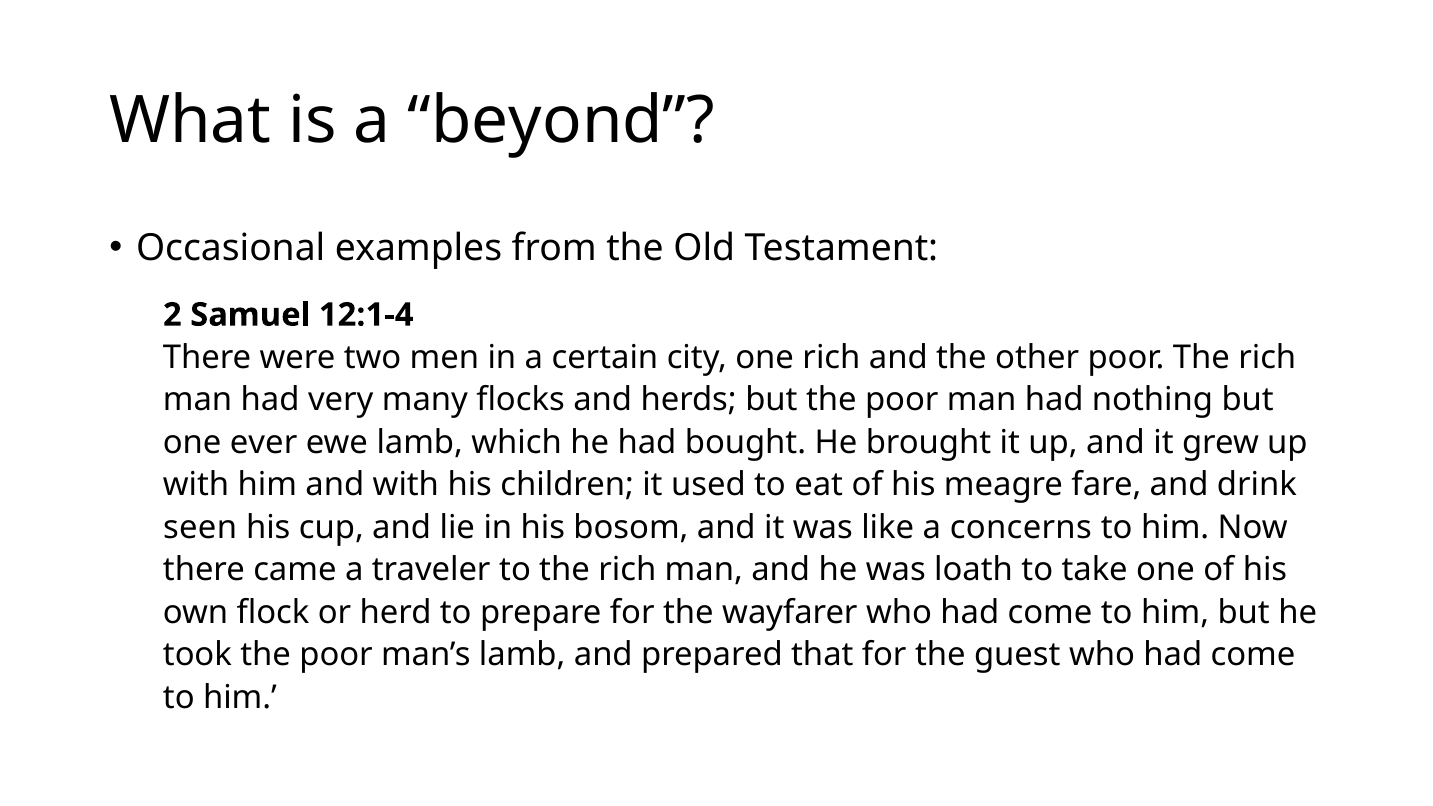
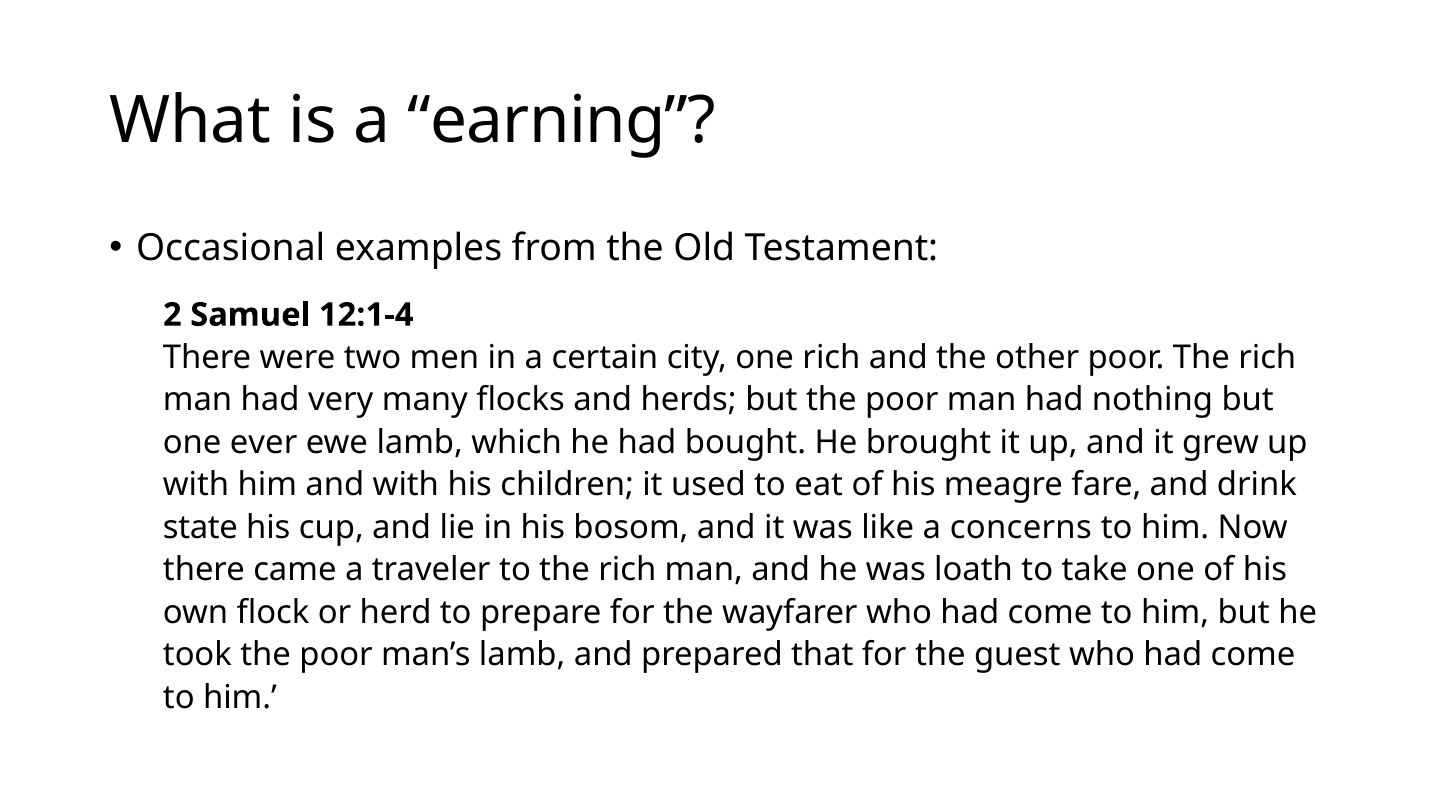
beyond: beyond -> earning (562, 120)
seen: seen -> state (200, 528)
